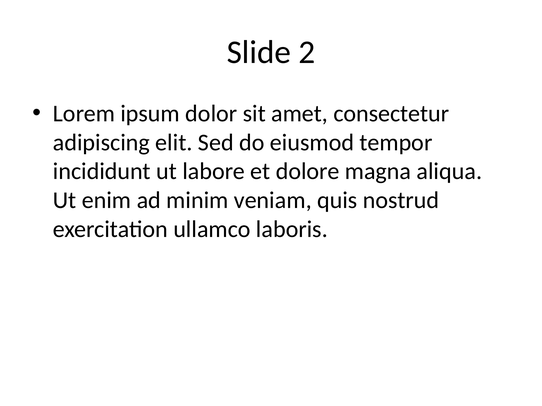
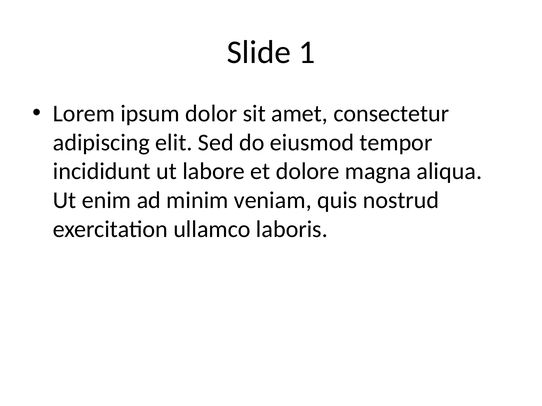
2: 2 -> 1 (307, 52)
